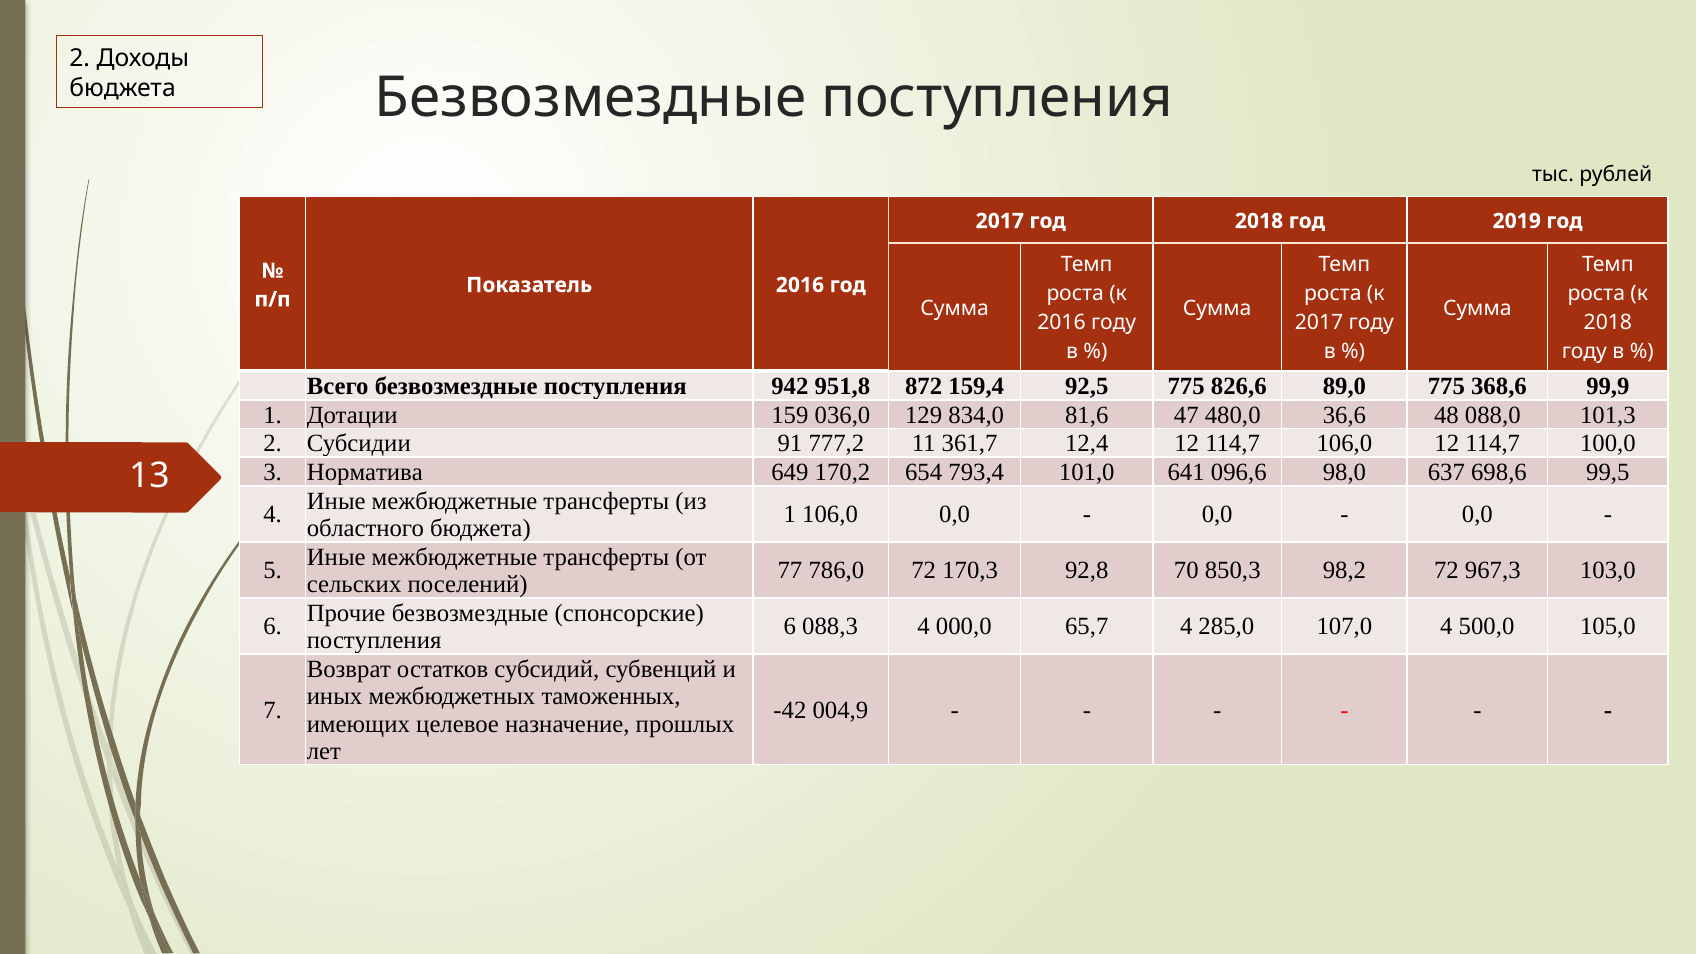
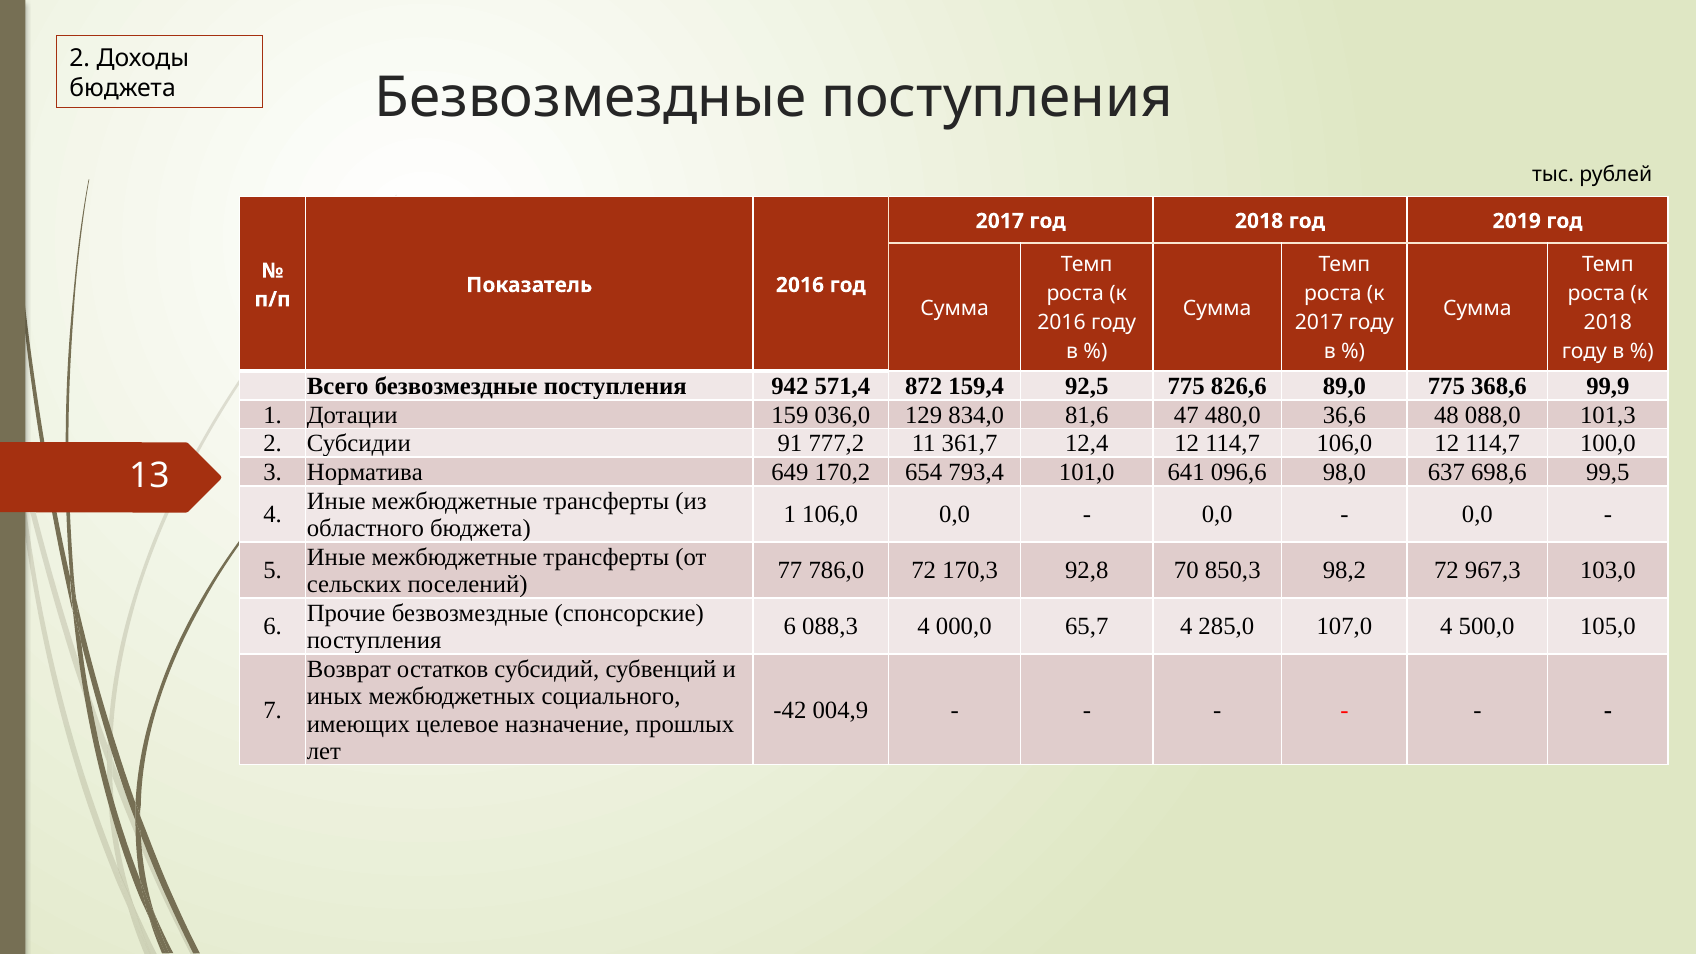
951,8: 951,8 -> 571,4 (842, 386)
таможенных: таможенных -> социального (611, 697)
